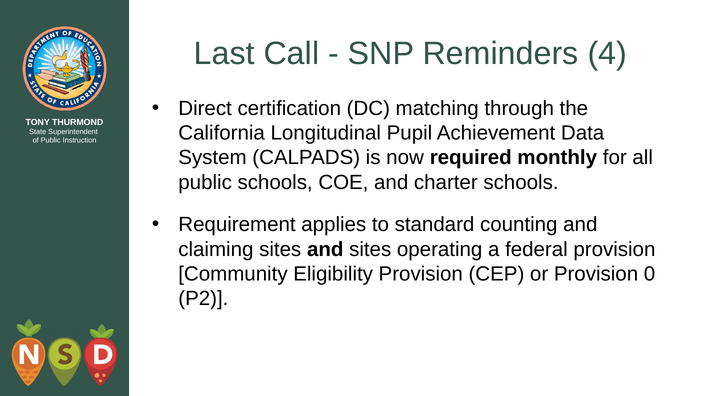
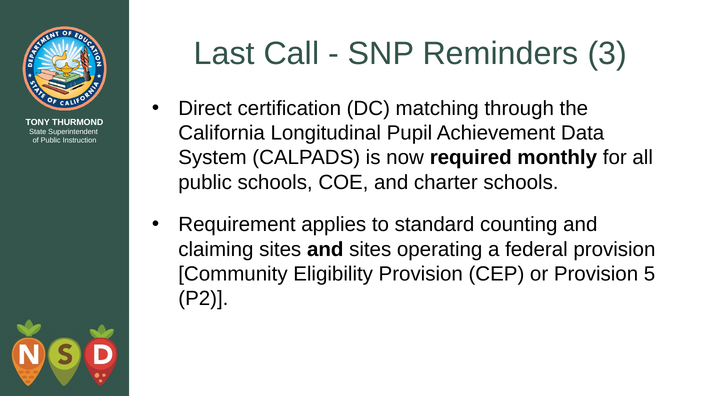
4: 4 -> 3 (607, 53)
0: 0 -> 5 (650, 274)
